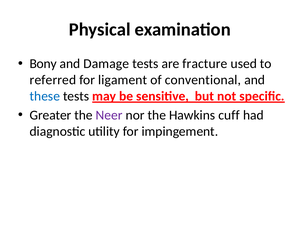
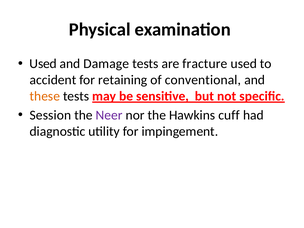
Bony: Bony -> Used (43, 64)
referred: referred -> accident (53, 80)
ligament: ligament -> retaining (123, 80)
these colour: blue -> orange (45, 96)
Greater: Greater -> Session (50, 115)
